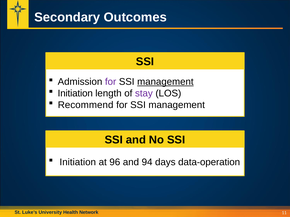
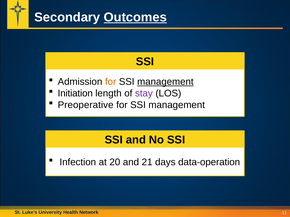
Outcomes underline: none -> present (135, 17)
for colour: purple -> orange (111, 82)
Recommend: Recommend -> Preoperative (86, 105)
Initiation: Initiation -> Infection (78, 163)
96: 96 -> 20 (115, 163)
94: 94 -> 21 (147, 163)
